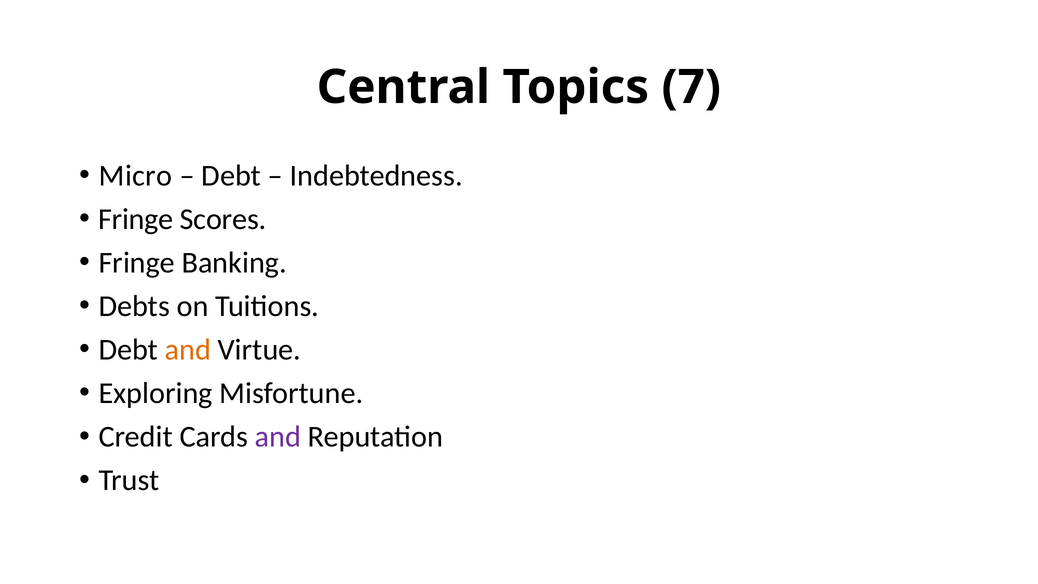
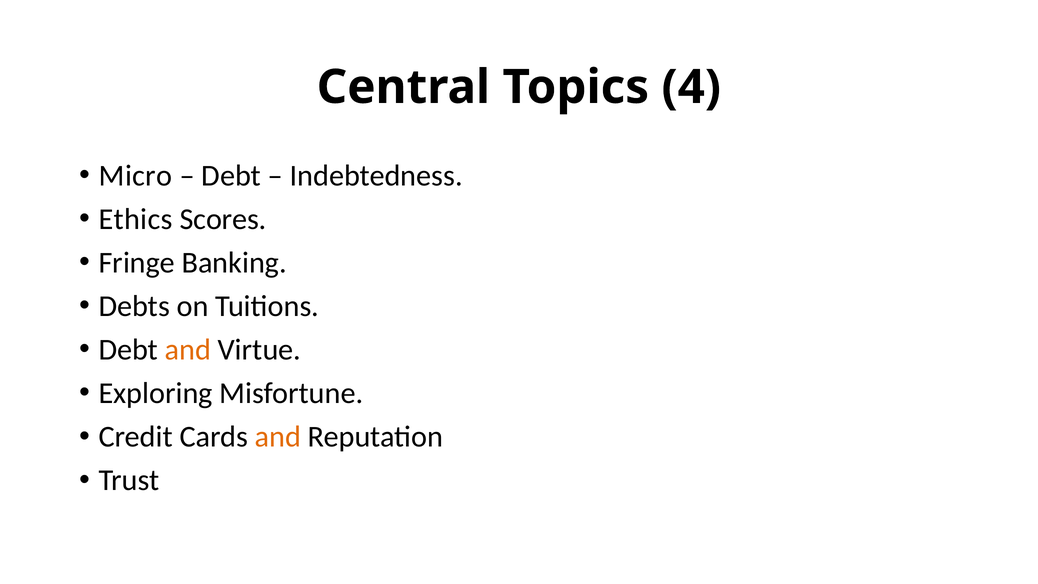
7: 7 -> 4 (691, 87)
Fringe: Fringe -> Ethics (136, 219)
and colour: purple -> orange (278, 437)
